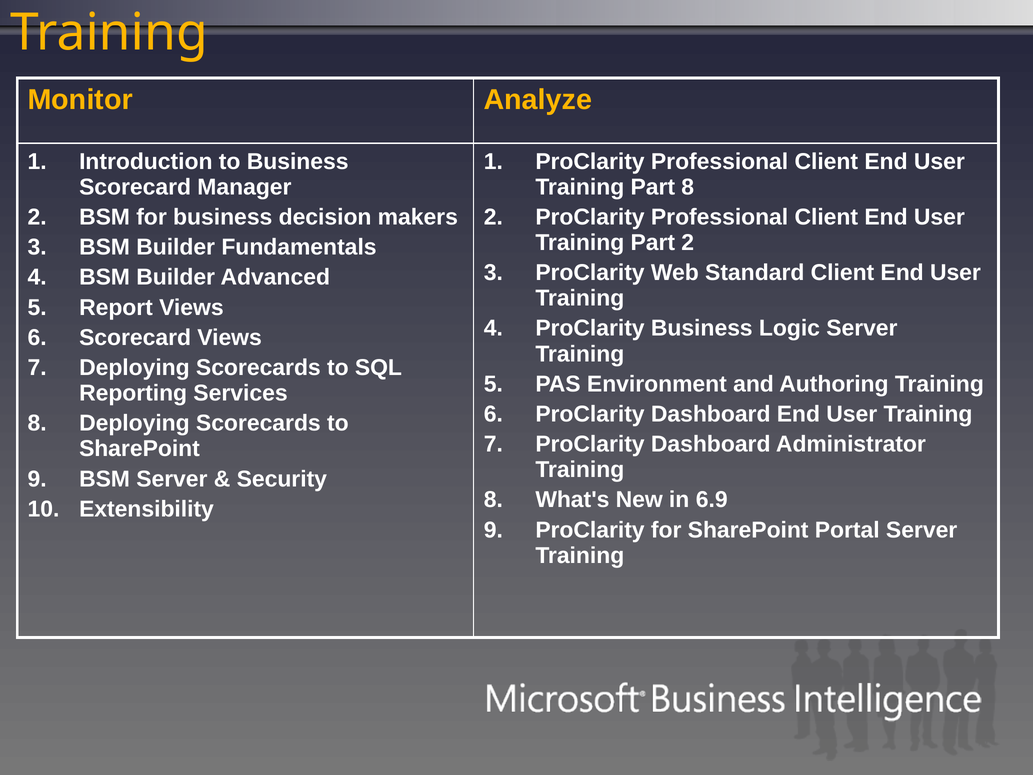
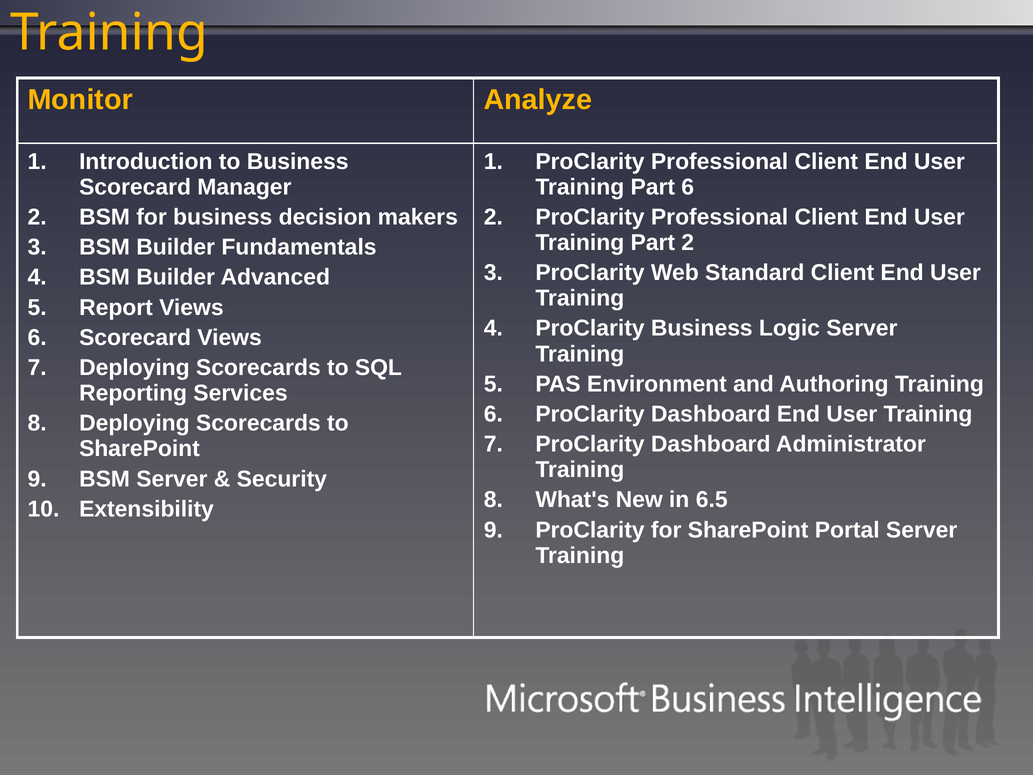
Part 8: 8 -> 6 (688, 187)
6.9: 6.9 -> 6.5 (712, 500)
